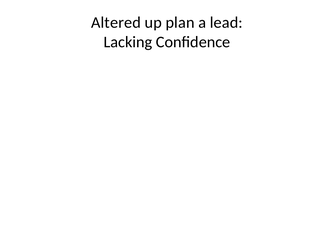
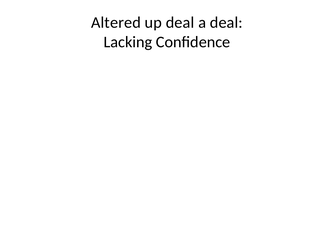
up plan: plan -> deal (180, 23)
a lead: lead -> deal (226, 23)
